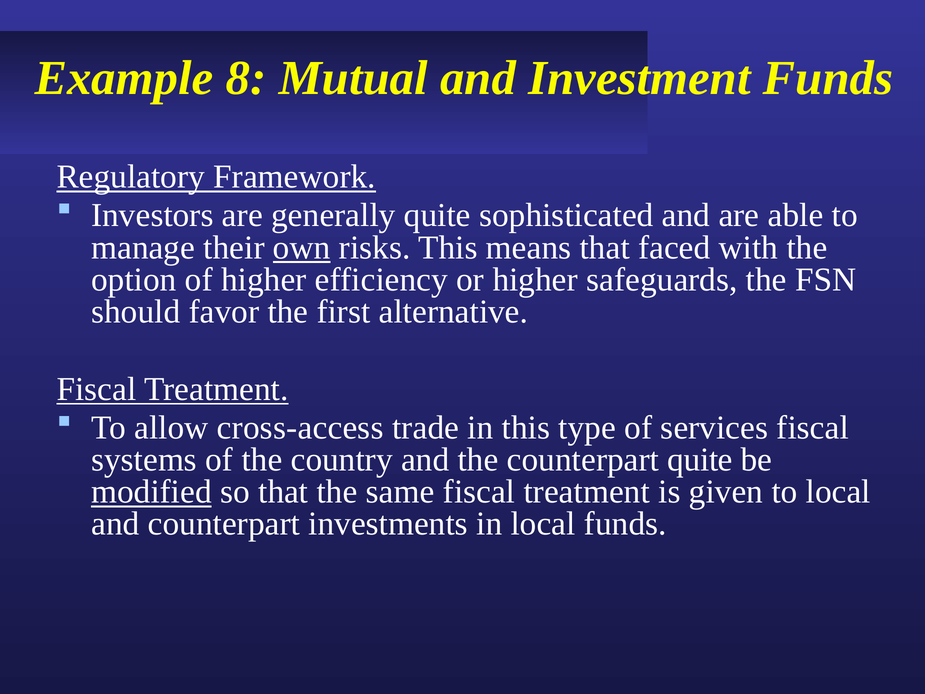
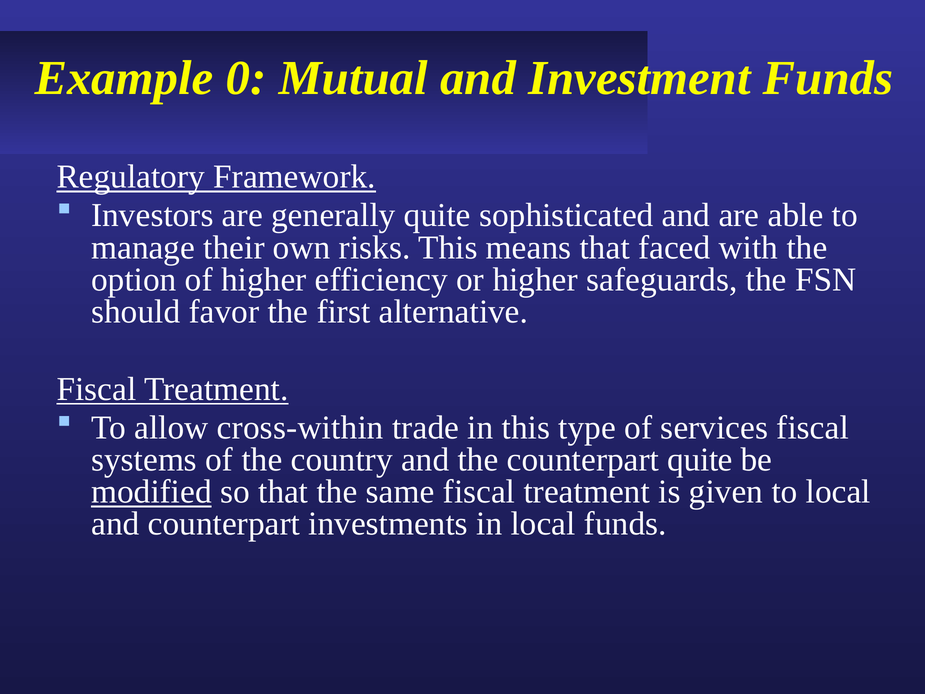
8: 8 -> 0 (246, 78)
own underline: present -> none (302, 247)
cross-access: cross-access -> cross-within (300, 428)
